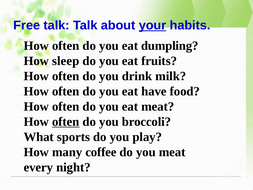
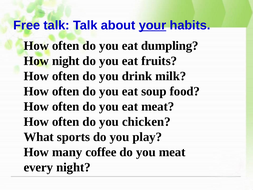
How sleep: sleep -> night (66, 61)
have: have -> soup (154, 91)
often underline: present -> none (66, 121)
broccoli: broccoli -> chicken (146, 121)
